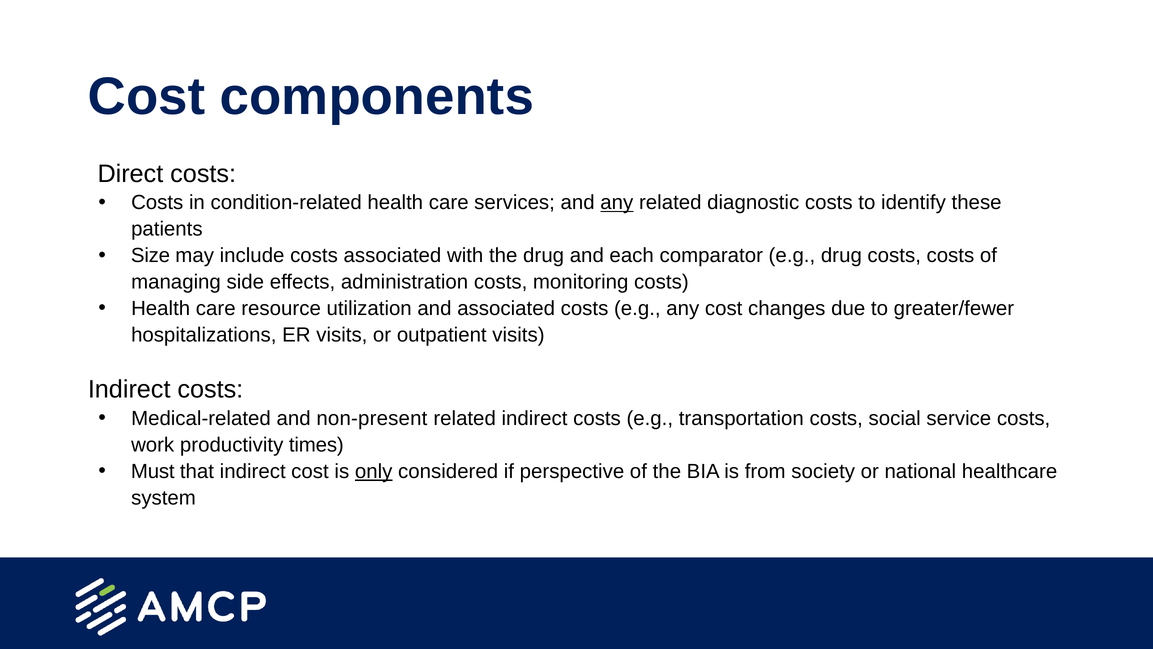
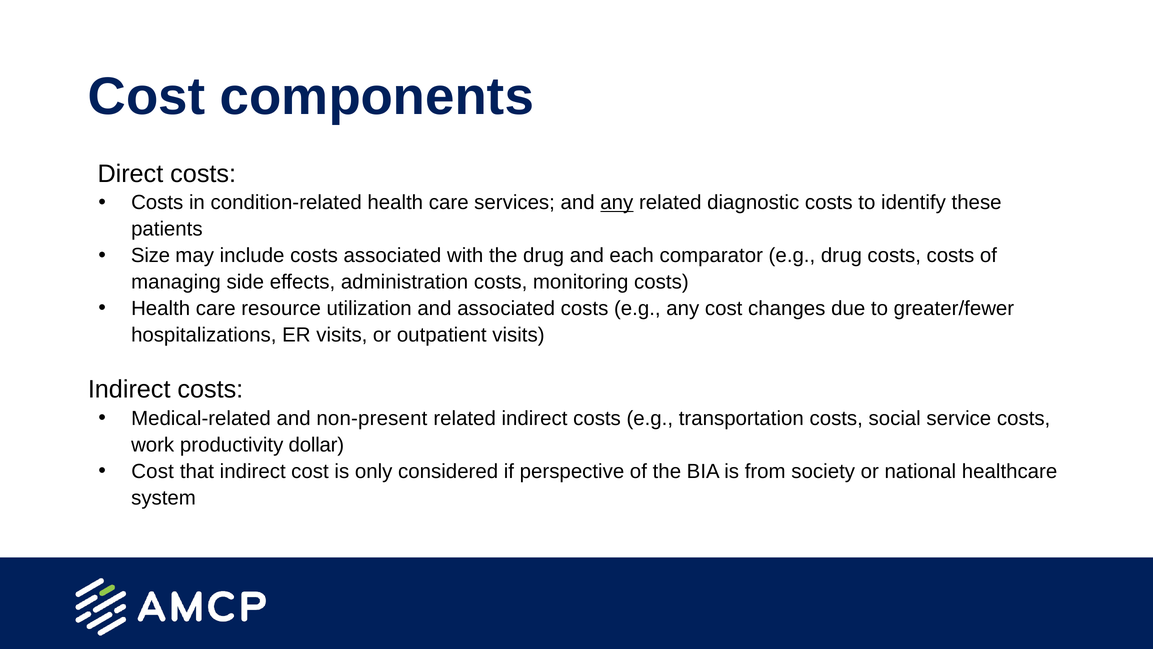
times: times -> dollar (316, 445)
Must: Must -> Cost (153, 471)
only underline: present -> none (374, 471)
